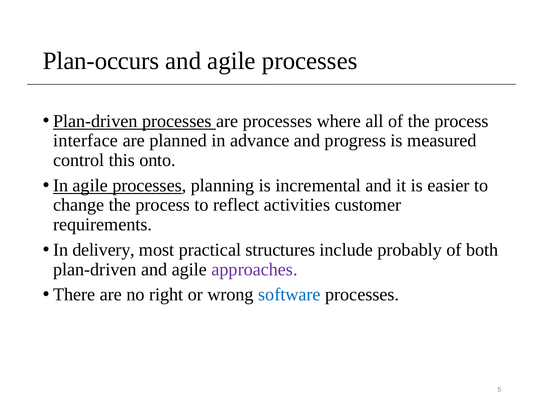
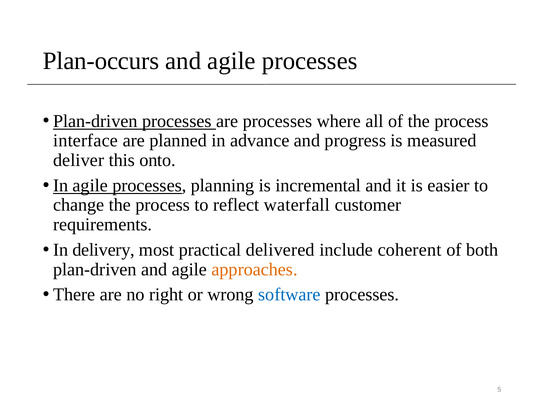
control: control -> deliver (79, 160)
activities: activities -> waterfall (297, 205)
structures: structures -> delivered (280, 250)
probably: probably -> coherent (410, 250)
approaches colour: purple -> orange (255, 269)
